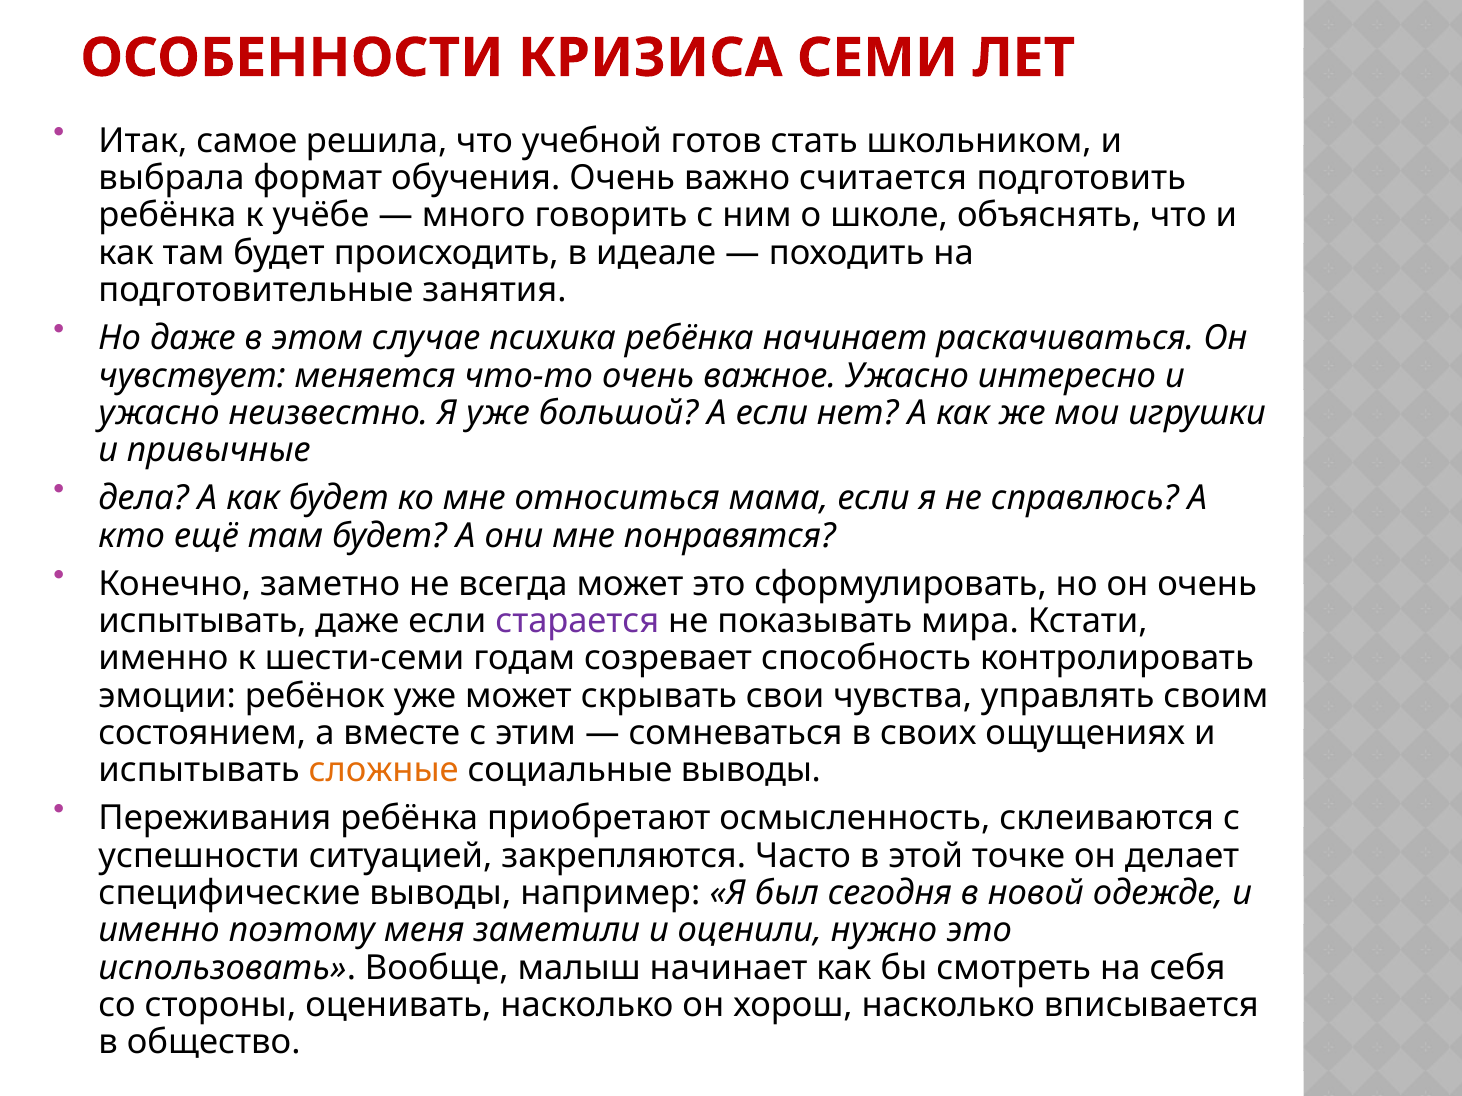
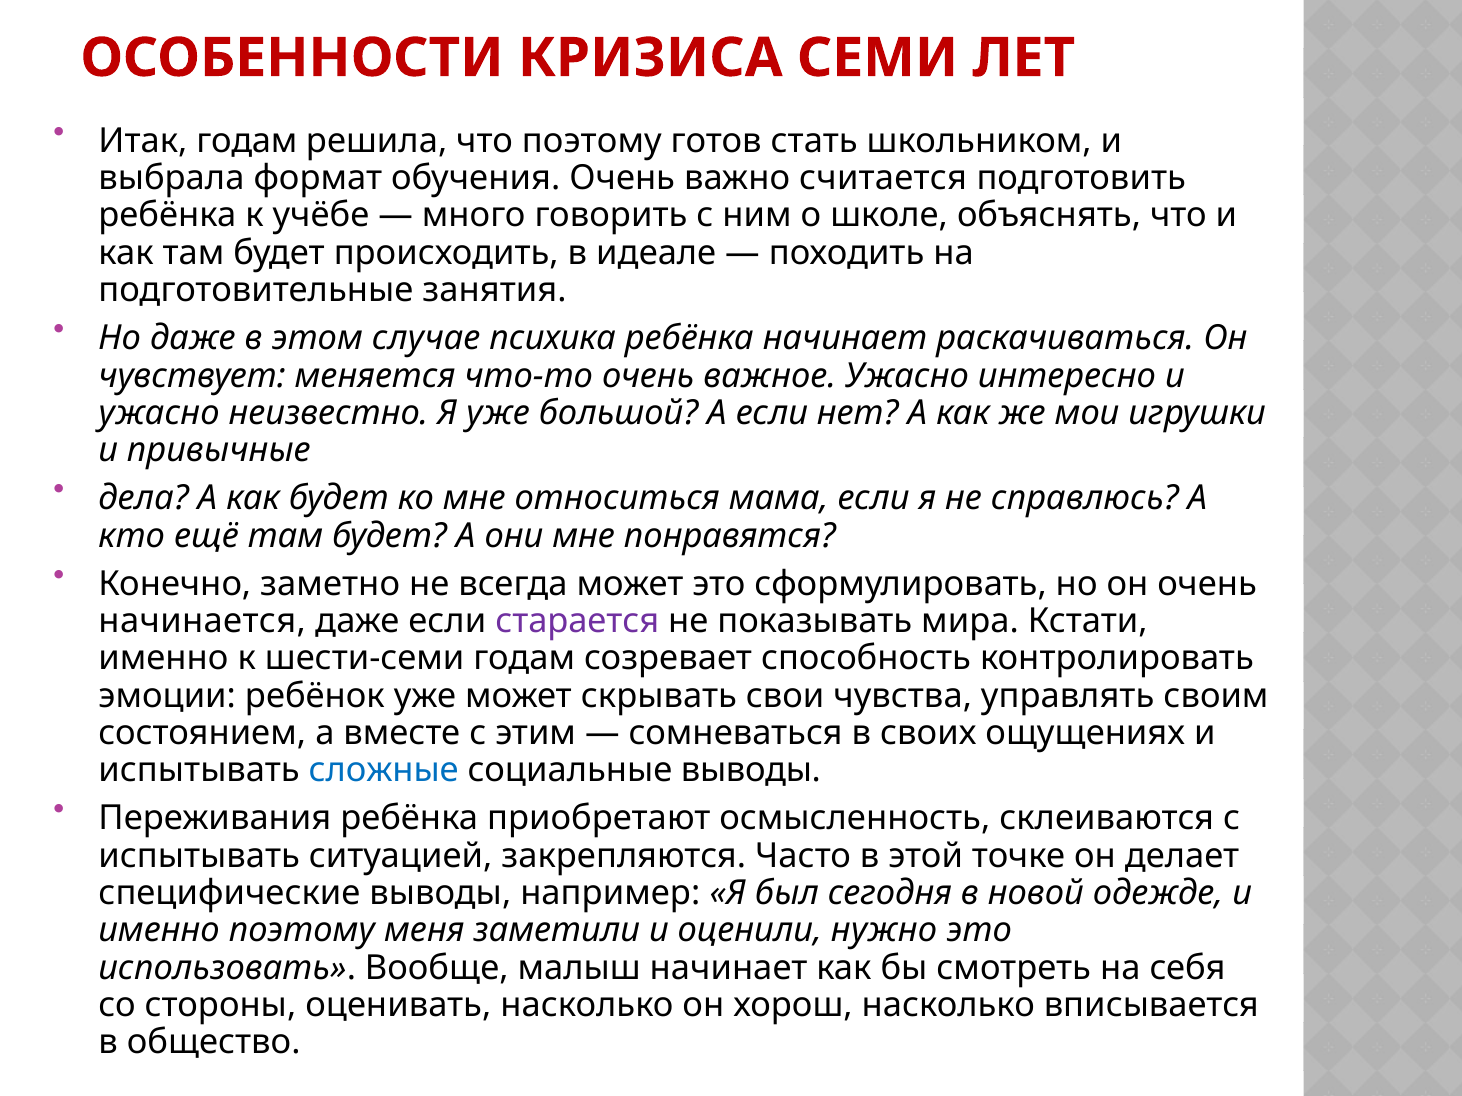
Итак самое: самое -> годам (247, 141)
что учебной: учебной -> поэтому (592, 141)
испытывать: испытывать -> начинается (202, 621)
сложные colour: orange -> blue (384, 771)
успешности: успешности -> испытывать (199, 856)
